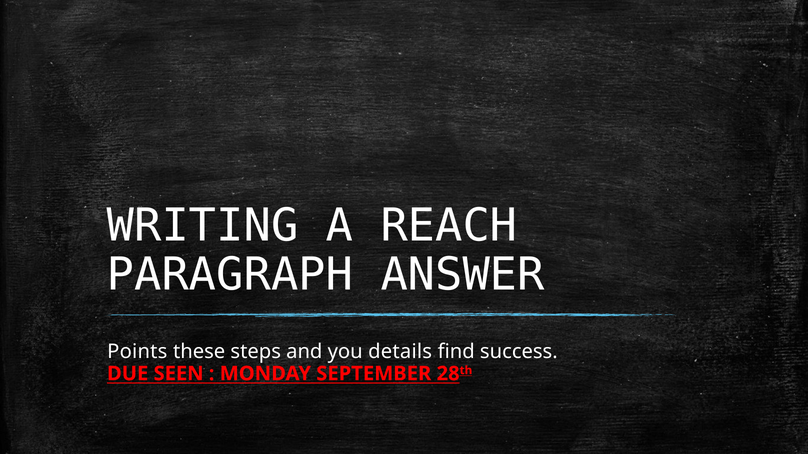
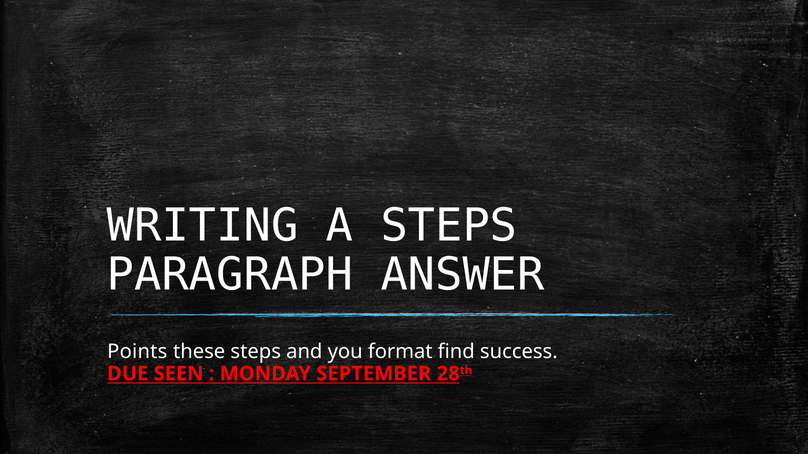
A REACH: REACH -> STEPS (449, 226)
details: details -> format (400, 352)
